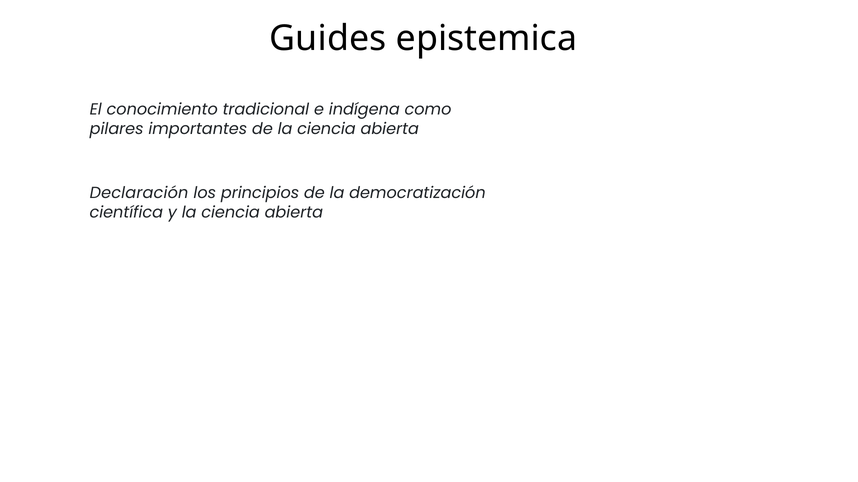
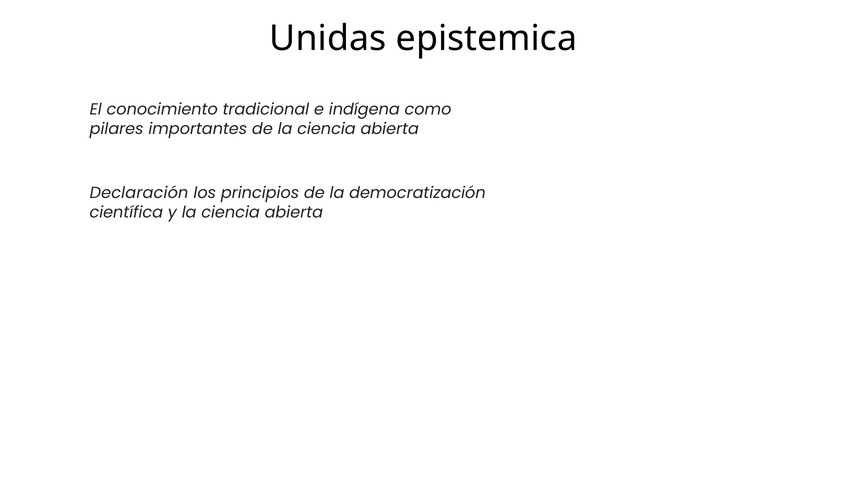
Guides: Guides -> Unidas (328, 39)
